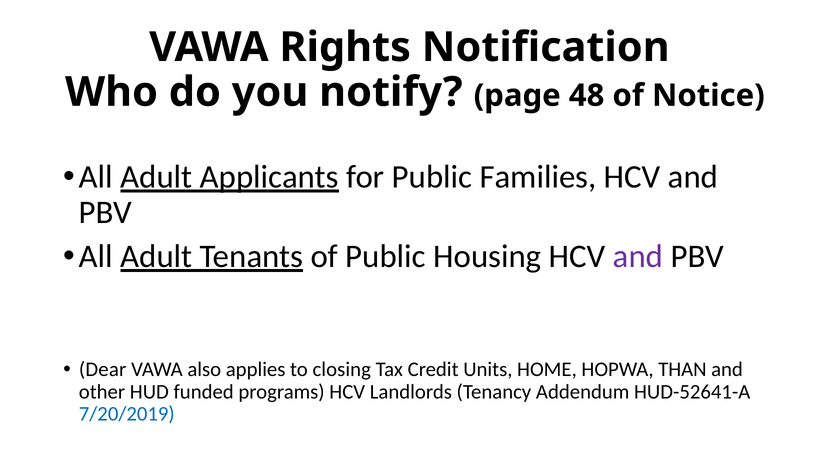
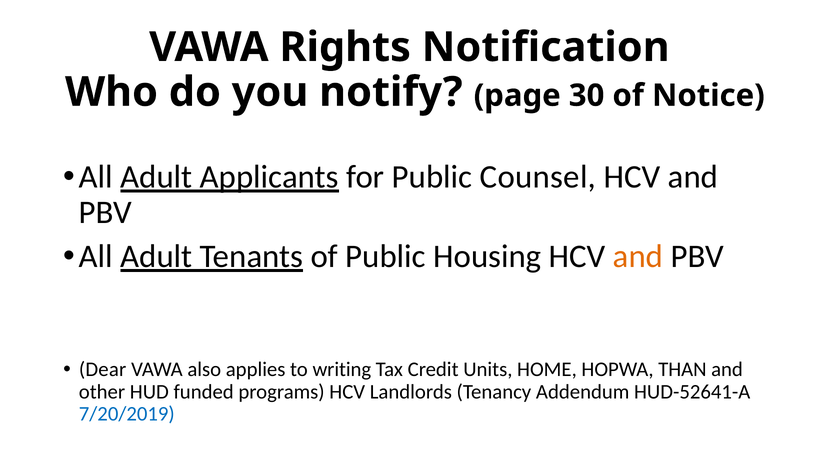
48: 48 -> 30 (587, 96)
Families: Families -> Counsel (538, 177)
and colour: purple -> orange (638, 256)
closing: closing -> writing (342, 369)
